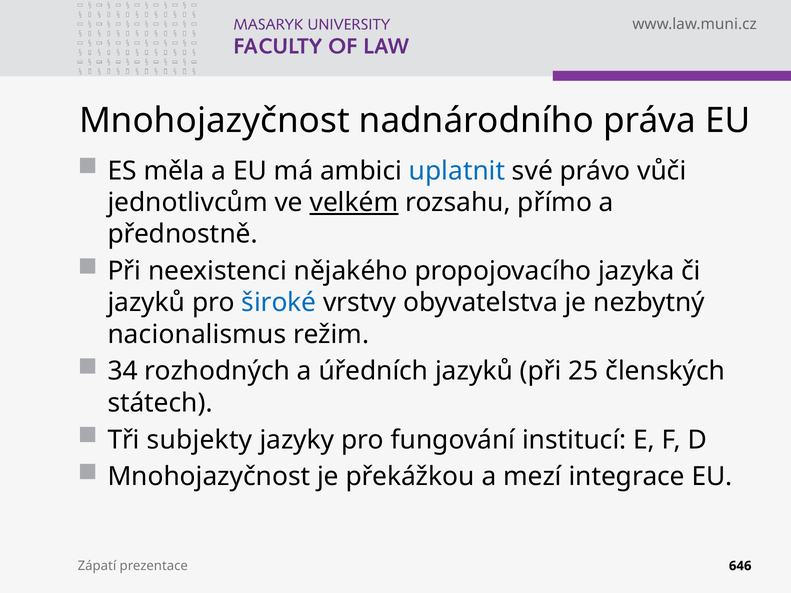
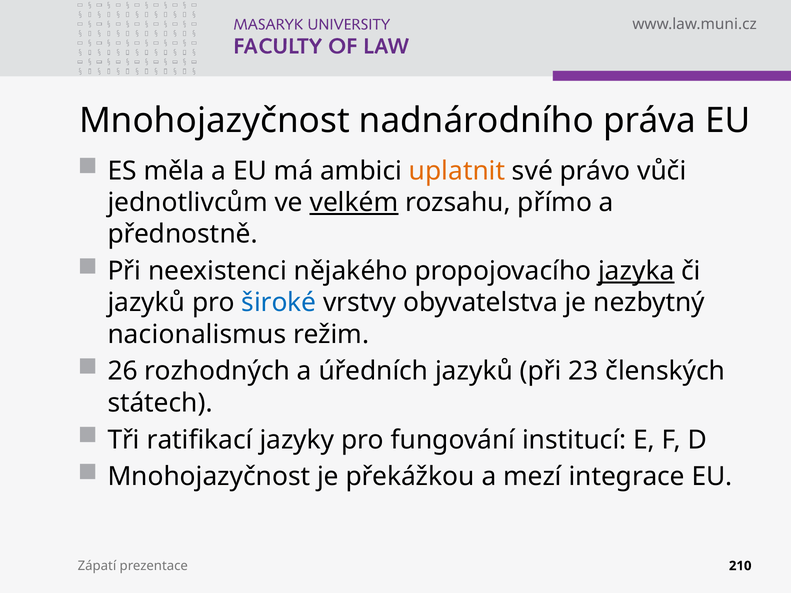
uplatnit colour: blue -> orange (457, 171)
jazyka underline: none -> present (636, 271)
34: 34 -> 26 (123, 371)
25: 25 -> 23 (584, 371)
subjekty: subjekty -> ratifikací (200, 440)
646: 646 -> 210 (740, 566)
